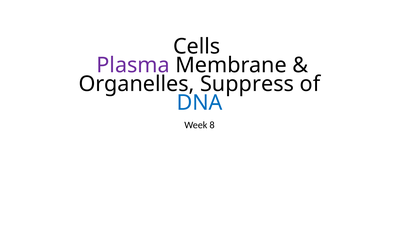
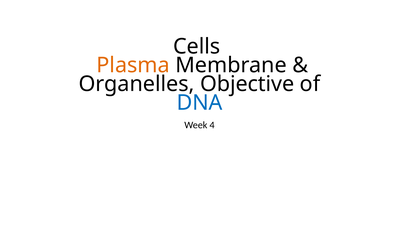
Plasma colour: purple -> orange (133, 65)
Suppress: Suppress -> Objective (247, 84)
8: 8 -> 4 (212, 125)
